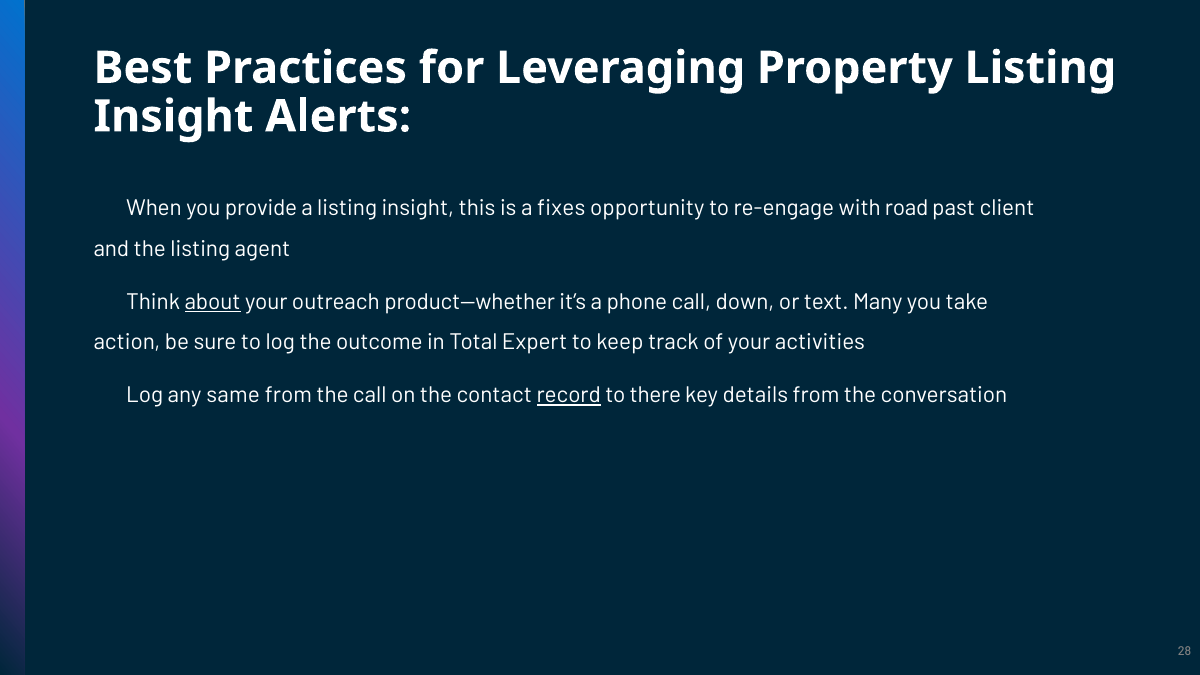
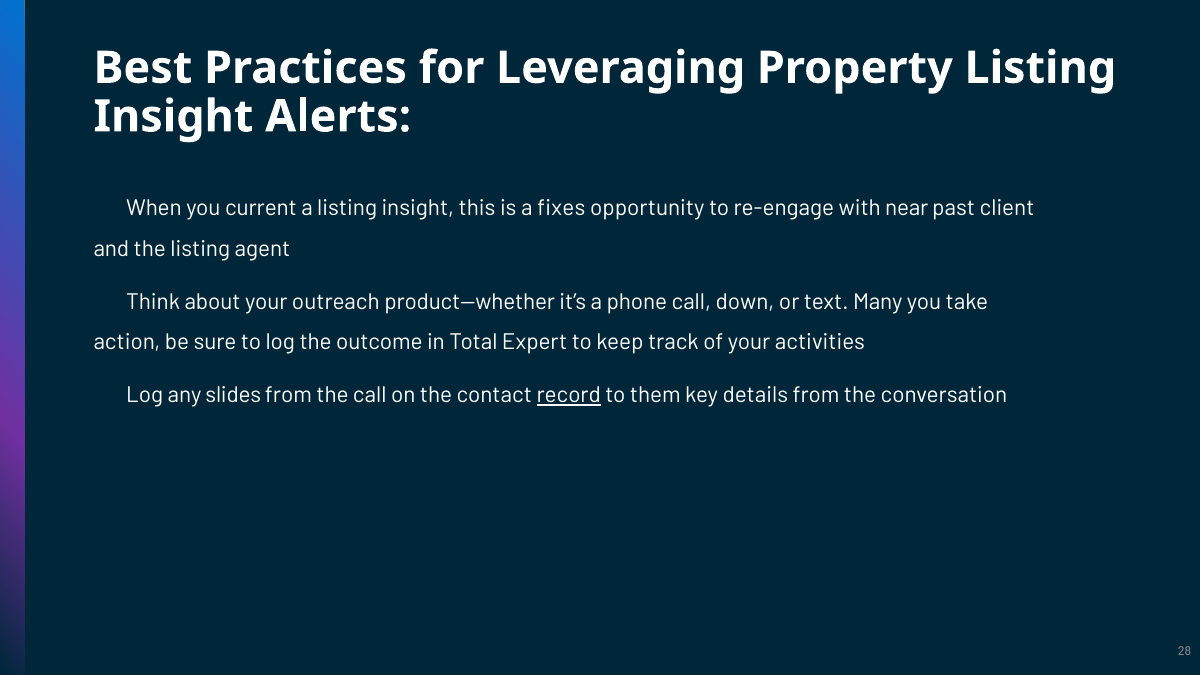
provide: provide -> current (261, 208)
road: road -> near (907, 208)
about underline: present -> none (213, 302)
same: same -> slides (233, 395)
there: there -> them (655, 395)
